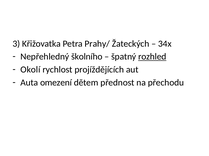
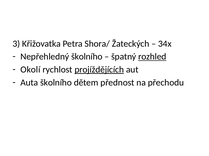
Prahy/: Prahy/ -> Shora/ (97, 44)
projíždějících underline: none -> present (99, 70)
Auta omezení: omezení -> školního (56, 83)
